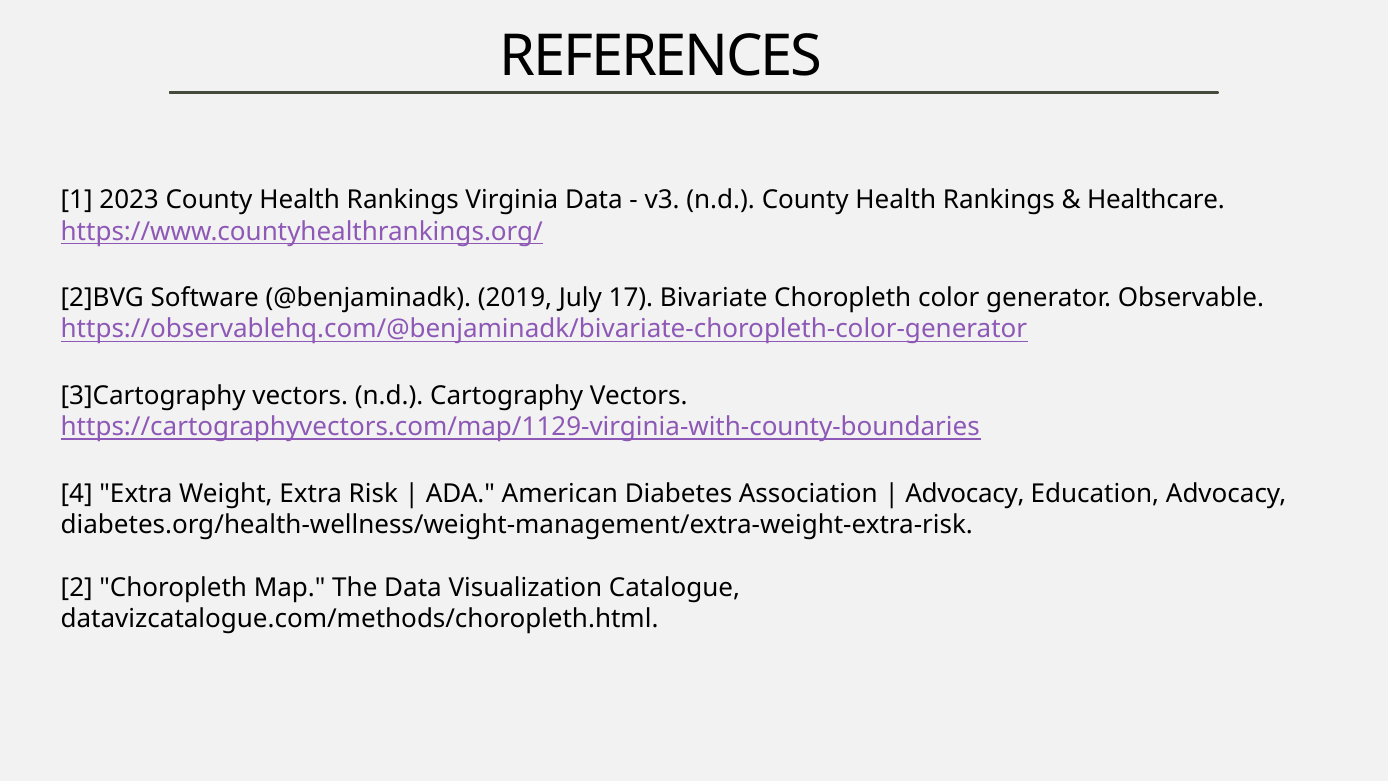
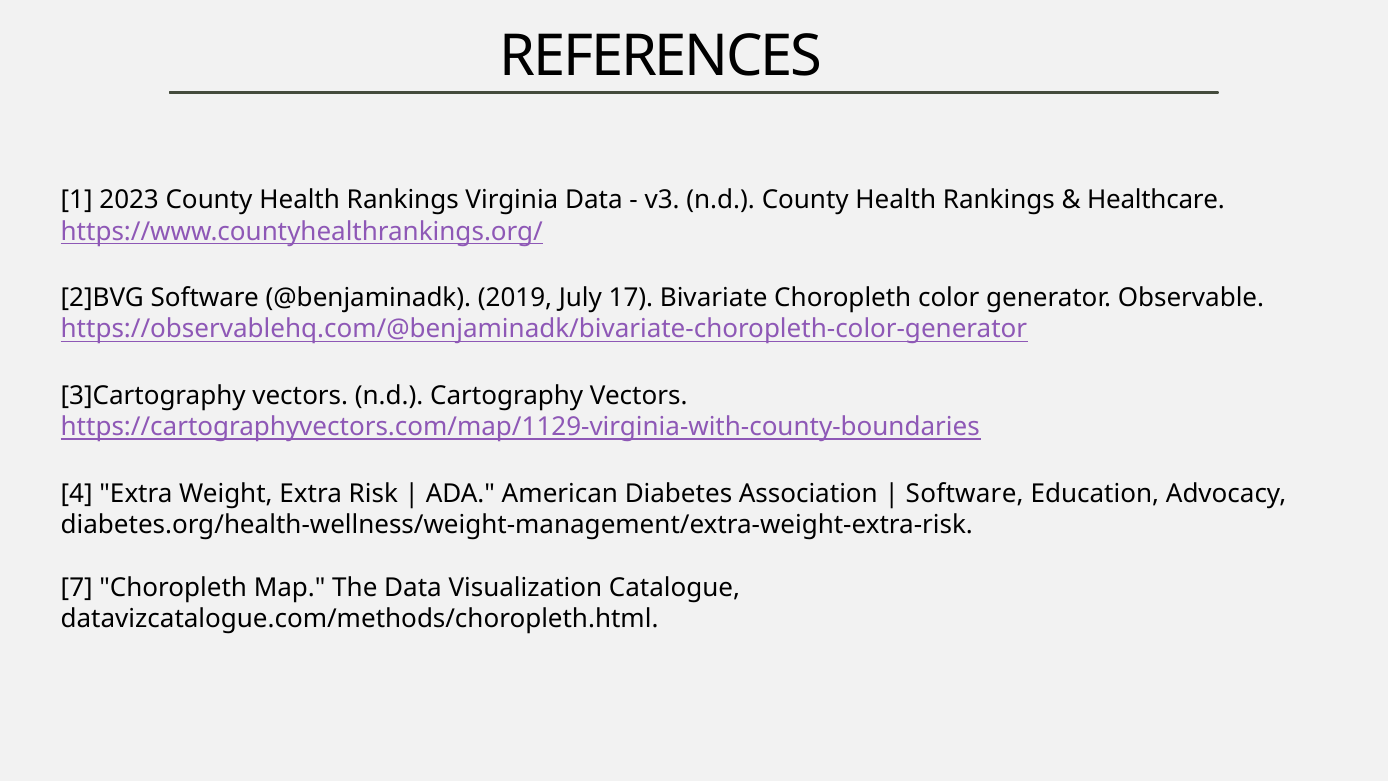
Advocacy: Advocacy -> Software (965, 494)
2: 2 -> 7 (77, 587)
